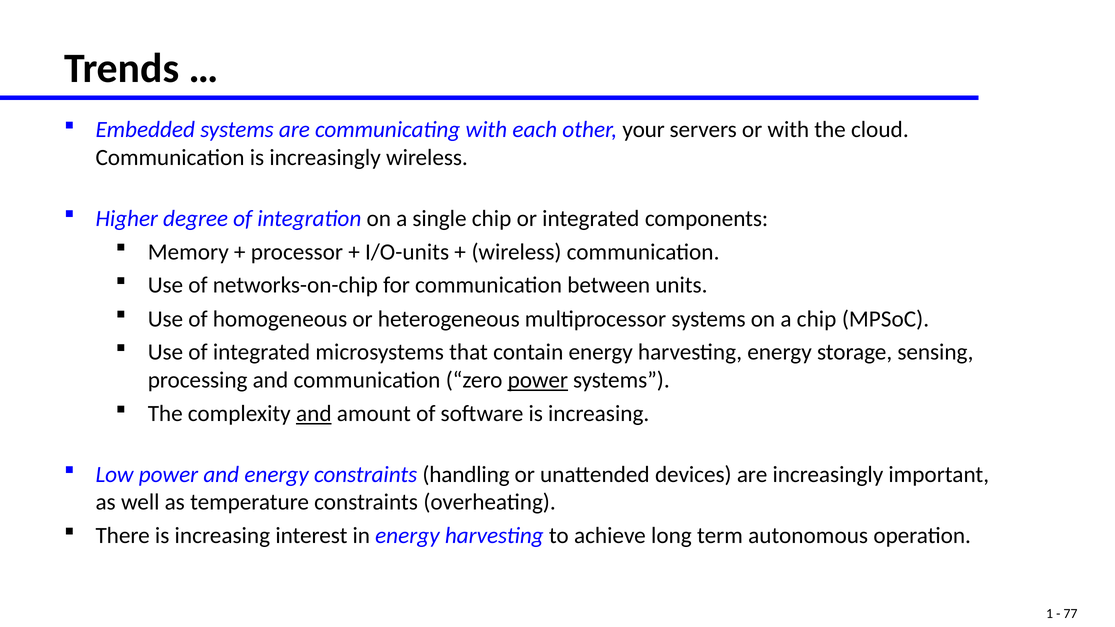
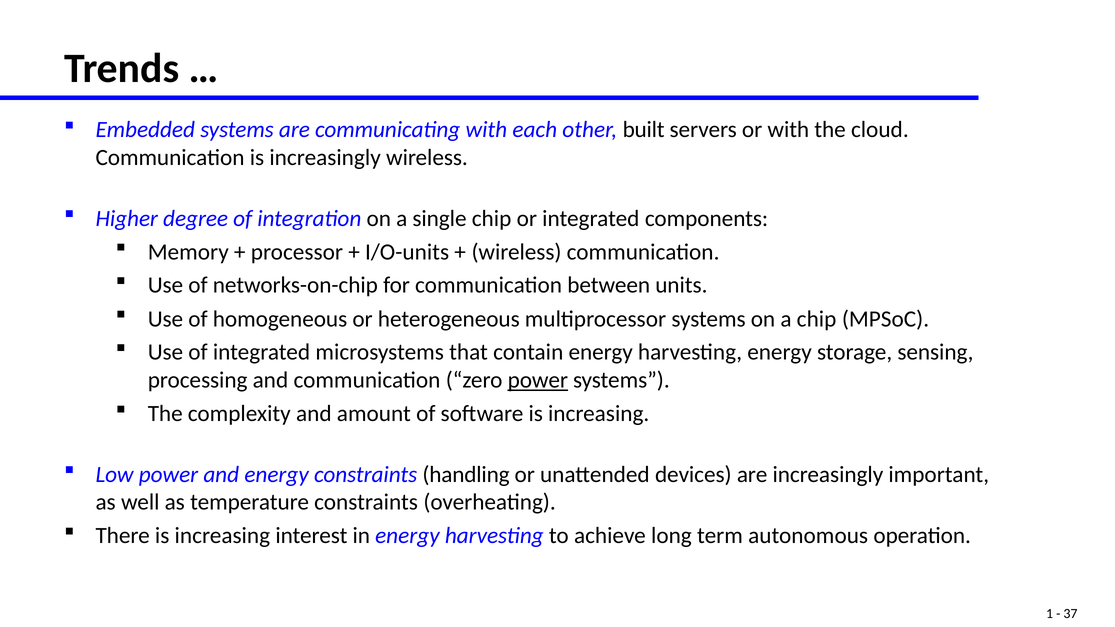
your: your -> built (644, 130)
and underline: present -> none (314, 414)
77: 77 -> 37 (1071, 614)
